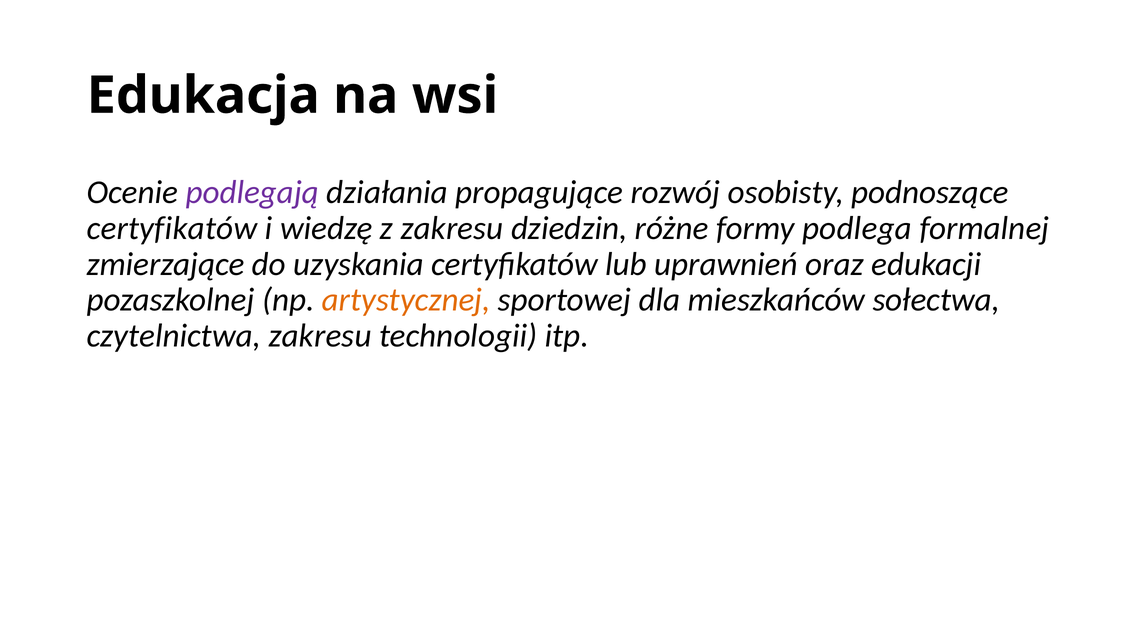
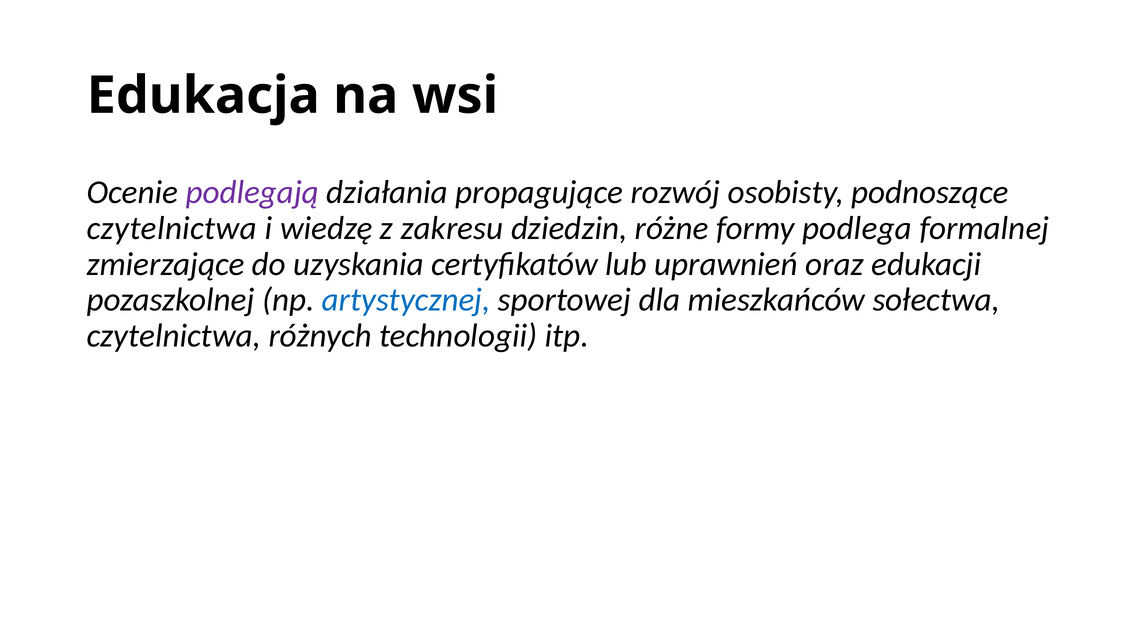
certyfikatów: certyfikatów -> czytelnictwa (172, 228)
artystycznej colour: orange -> blue (406, 300)
czytelnictwa zakresu: zakresu -> różnych (320, 336)
